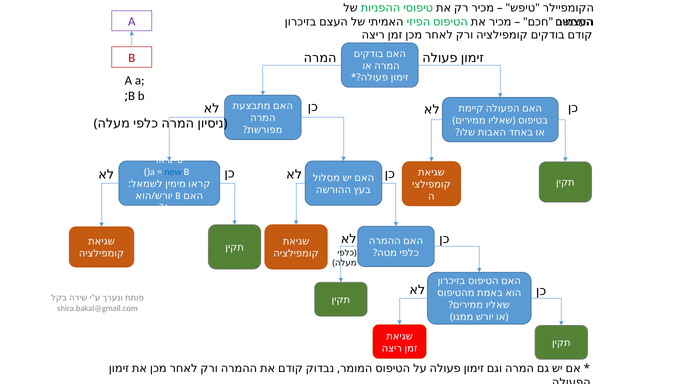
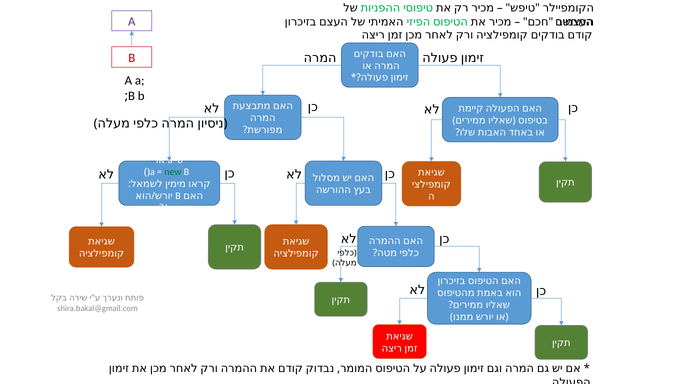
new colour: blue -> green (173, 172)
